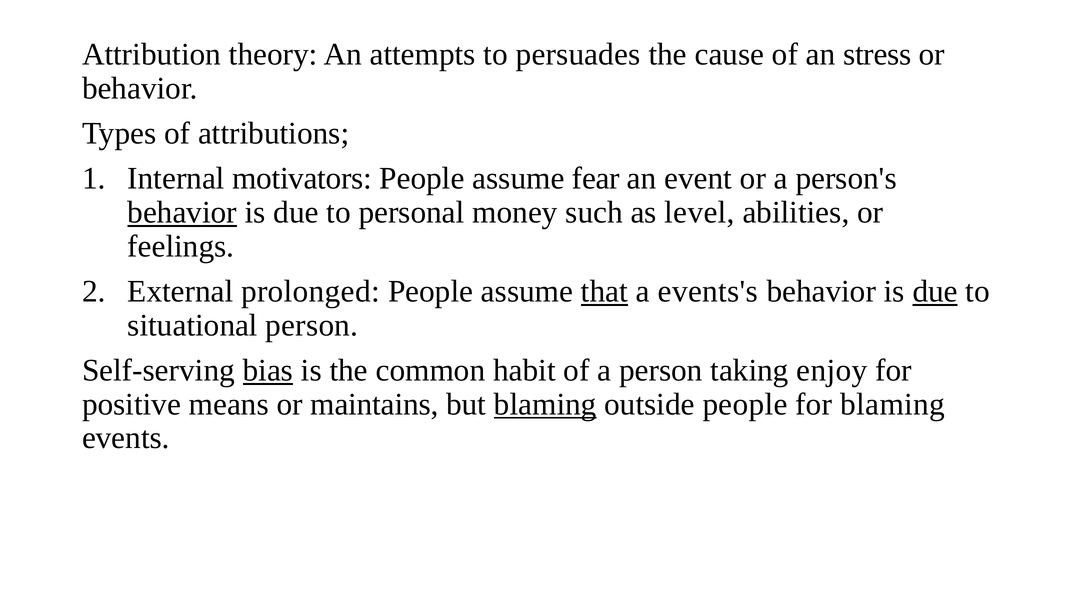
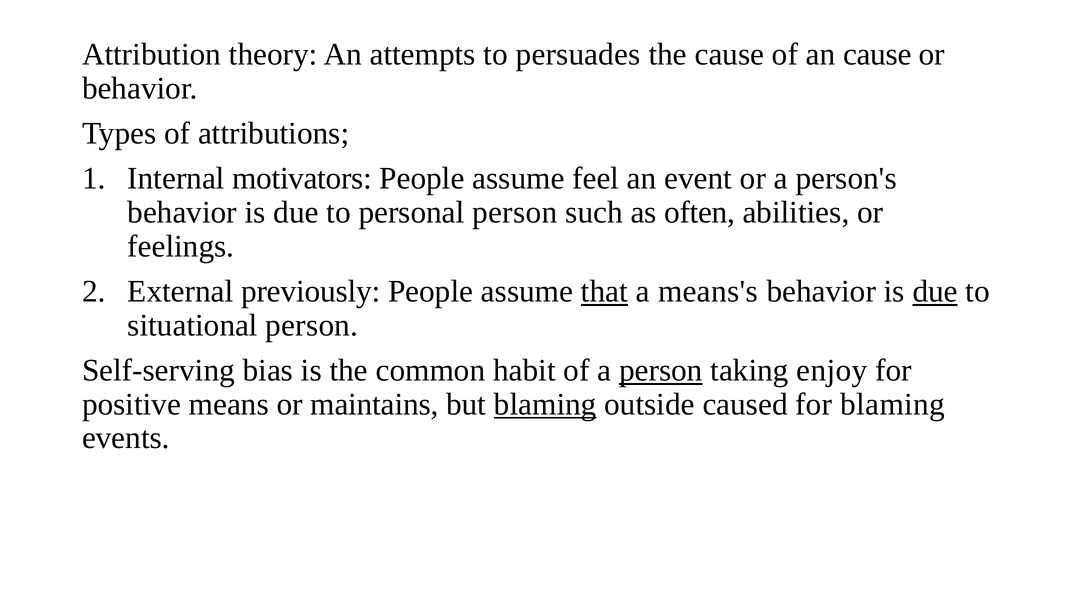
an stress: stress -> cause (877, 54)
fear: fear -> feel (596, 179)
behavior underline: present -> none (182, 212)
personal money: money -> person (515, 212)
level: level -> often (700, 212)
prolonged: prolonged -> previously (311, 291)
events's: events's -> means's (708, 291)
bias underline: present -> none (268, 370)
person underline: none -> present (661, 370)
outside people: people -> caused (745, 404)
